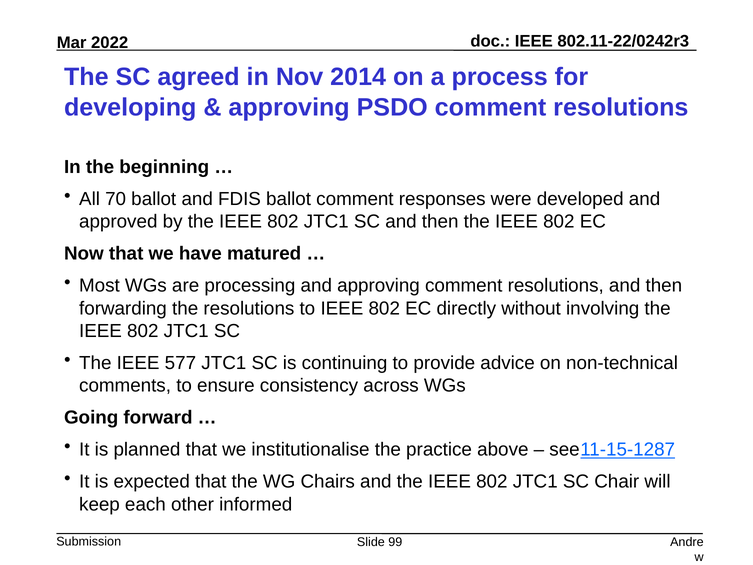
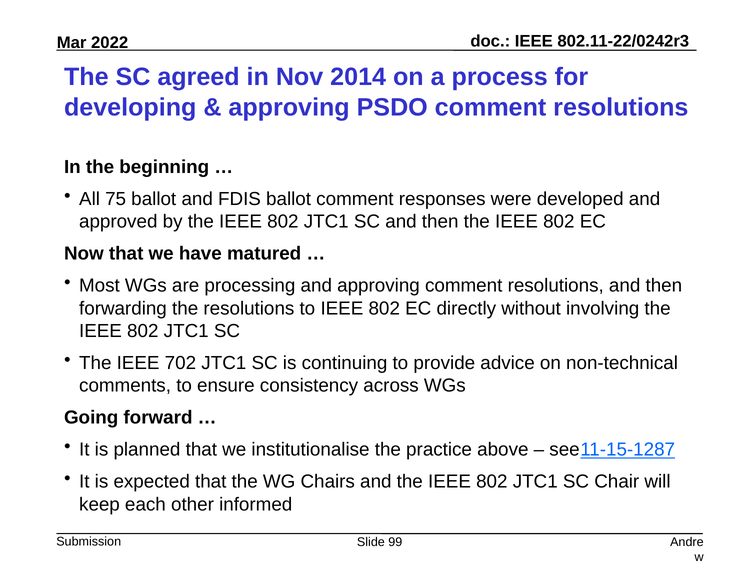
70: 70 -> 75 (116, 199)
577: 577 -> 702 (180, 363)
